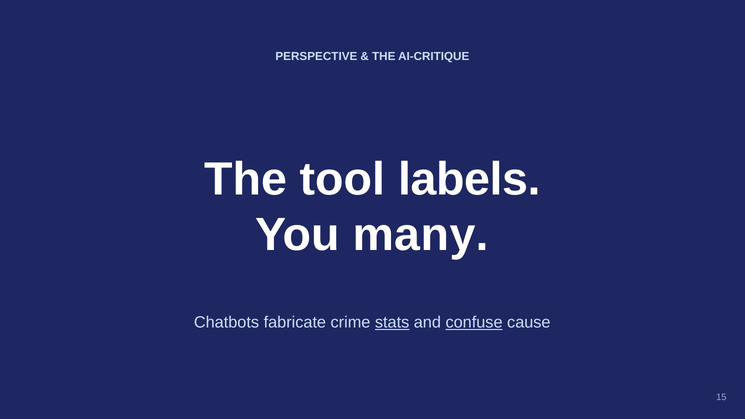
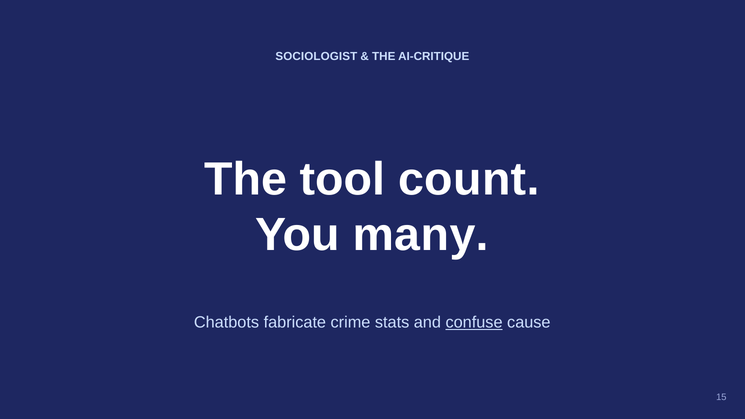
PERSPECTIVE: PERSPECTIVE -> SOCIOLOGIST (316, 57)
labels: labels -> count (469, 179)
stats underline: present -> none (392, 322)
